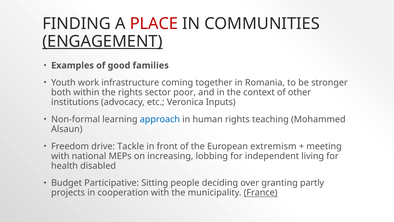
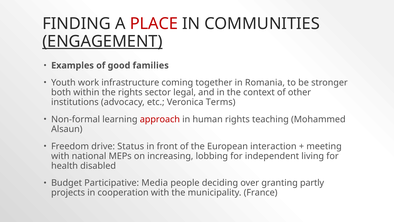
poor: poor -> legal (185, 92)
Inputs: Inputs -> Terms (221, 102)
approach colour: blue -> red (160, 119)
Tackle: Tackle -> Status (131, 146)
extremism: extremism -> interaction (273, 146)
Sitting: Sitting -> Media (155, 183)
France underline: present -> none (261, 192)
